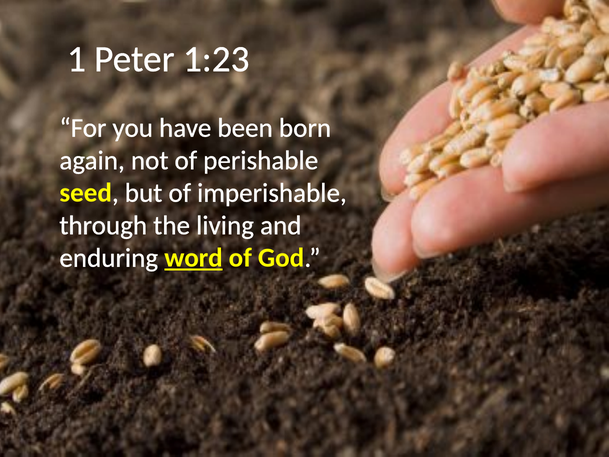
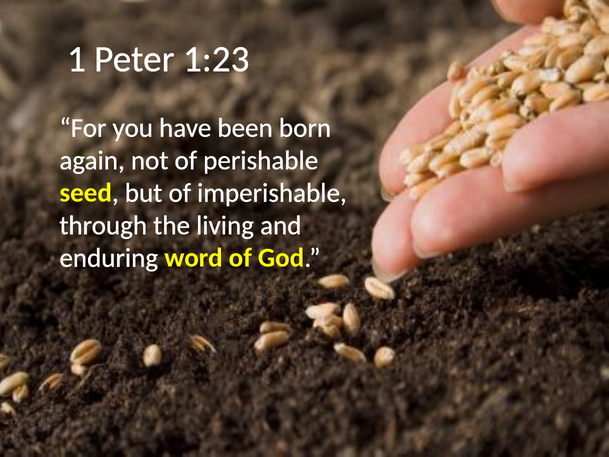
word underline: present -> none (194, 258)
